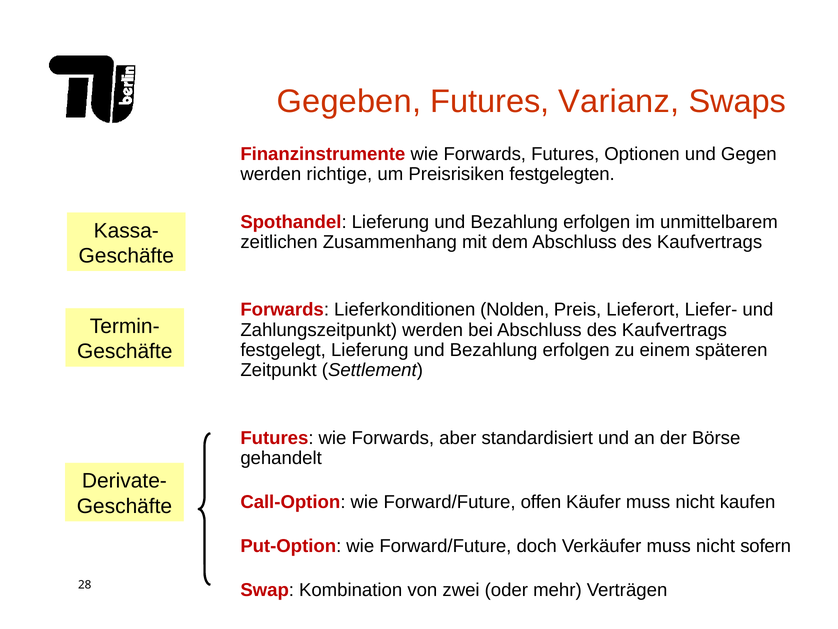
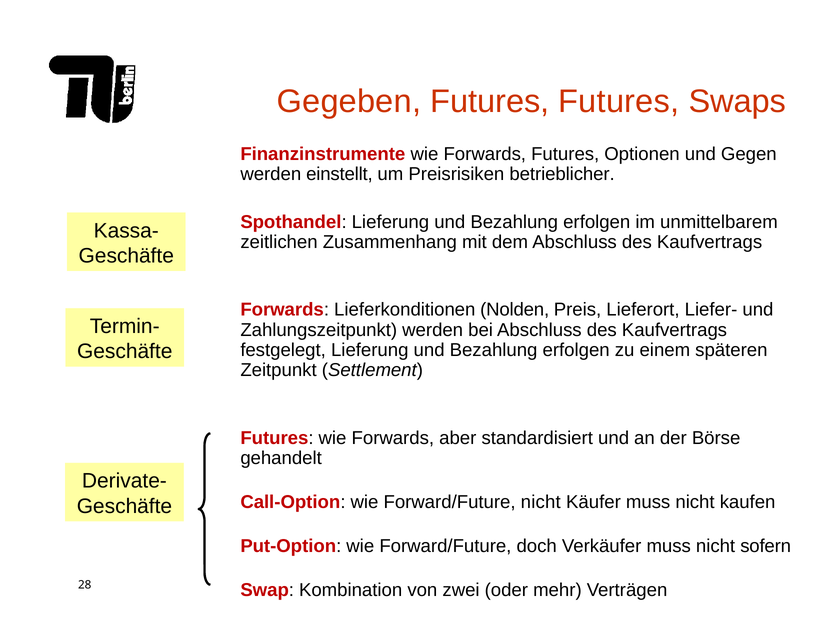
Futures Varianz: Varianz -> Futures (619, 101)
richtige: richtige -> einstellt (339, 174)
festgelegten: festgelegten -> betrieblicher (562, 174)
Forward/Future offen: offen -> nicht (541, 502)
